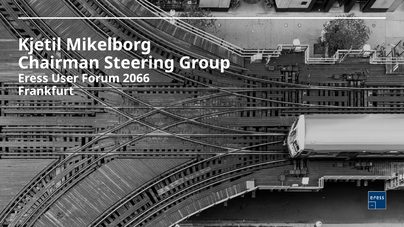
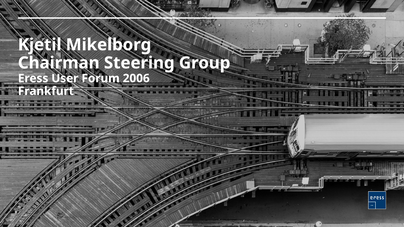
2066: 2066 -> 2006 (136, 78)
